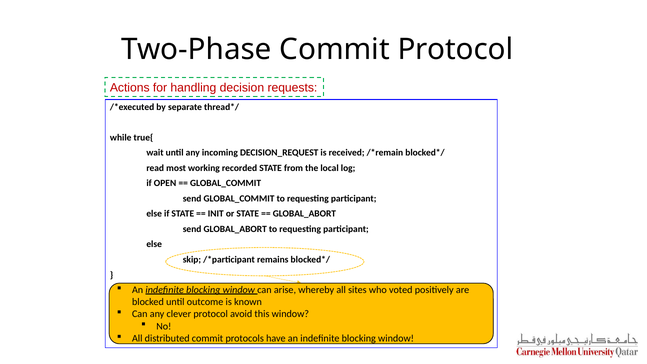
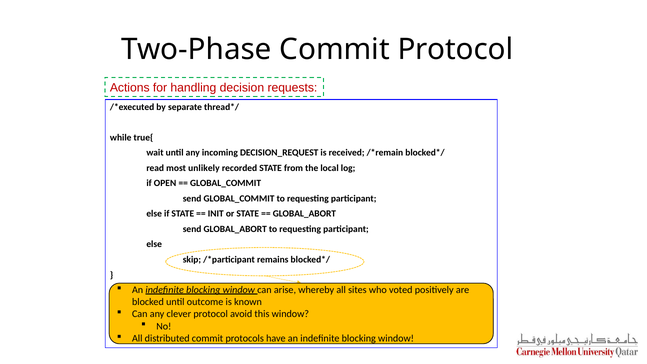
working: working -> unlikely (204, 168)
